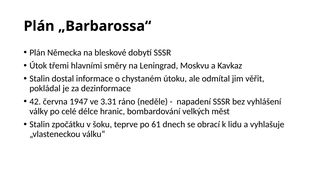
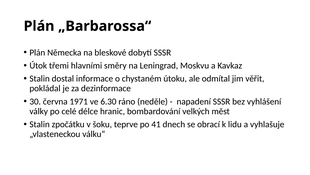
42: 42 -> 30 (35, 101)
1947: 1947 -> 1971 (79, 101)
3.31: 3.31 -> 6.30 (108, 101)
61: 61 -> 41 (156, 124)
